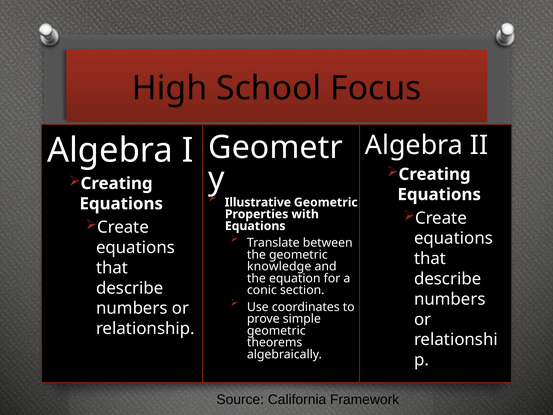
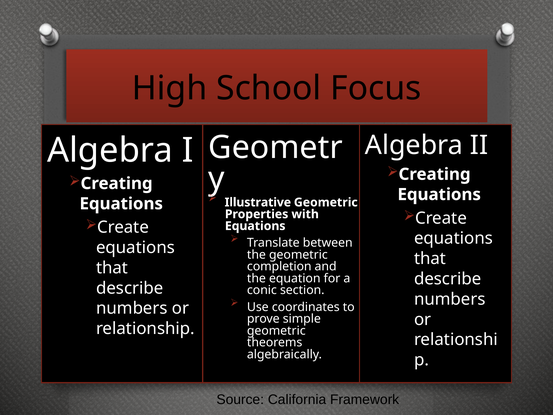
knowledge: knowledge -> completion (279, 266)
